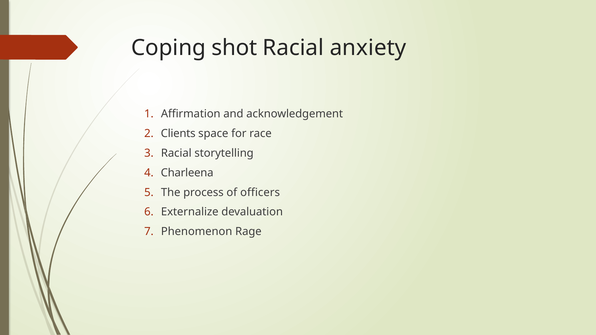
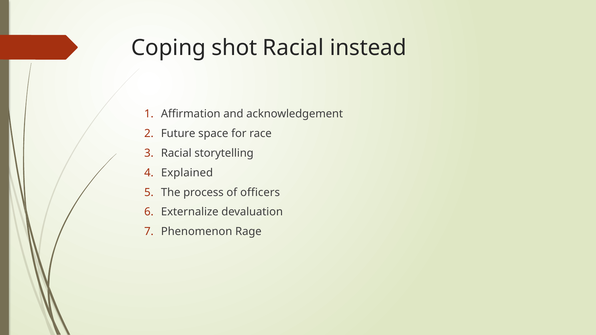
anxiety: anxiety -> instead (368, 48)
Clients: Clients -> Future (178, 134)
Charleena: Charleena -> Explained (187, 173)
